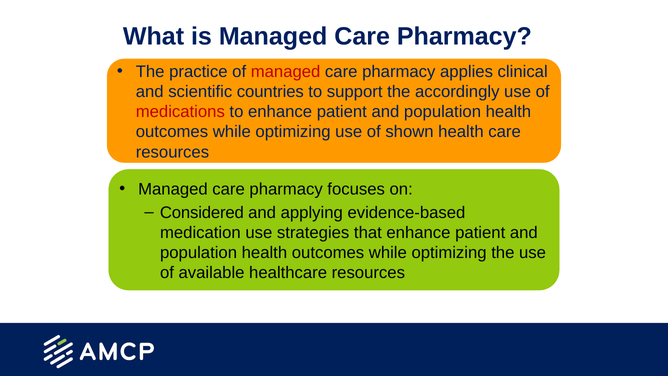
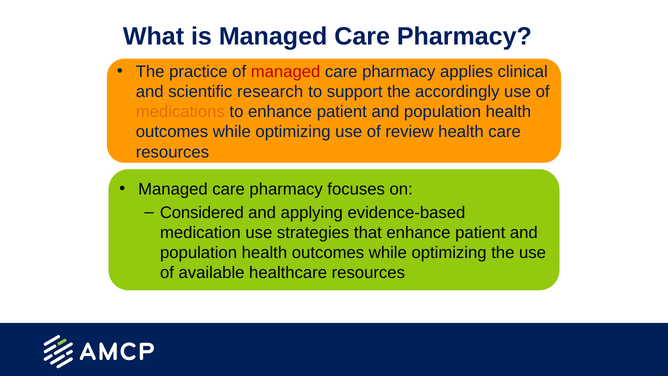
countries: countries -> research (270, 92)
medications colour: red -> orange (180, 112)
shown: shown -> review (410, 132)
